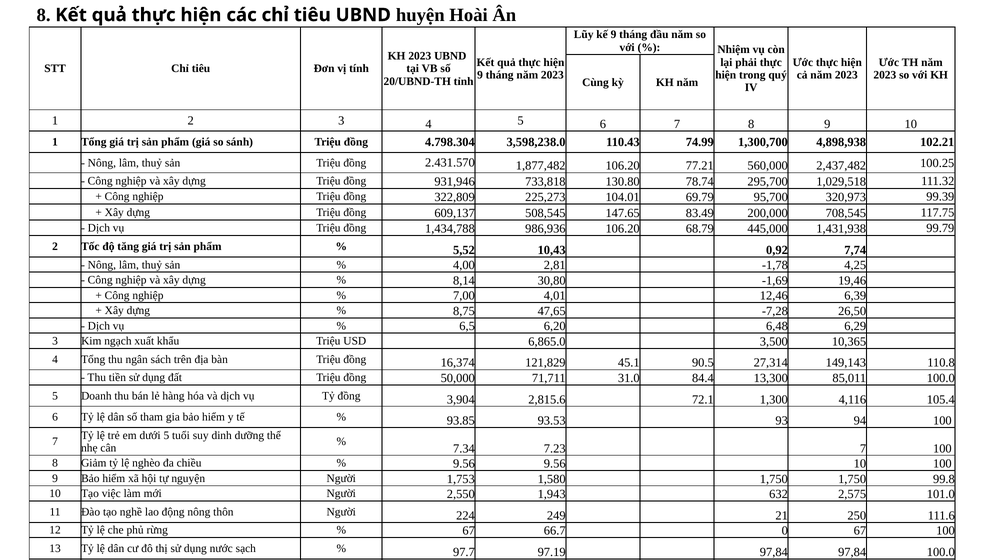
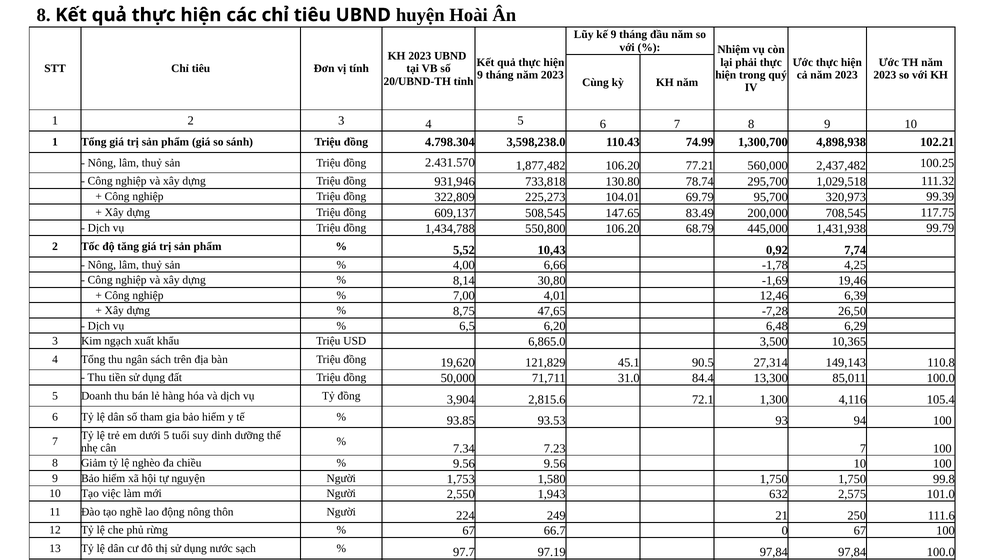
986,936: 986,936 -> 550,800 (545, 229)
2,81: 2,81 -> 6,66 (555, 265)
16,374: 16,374 -> 19,620 (458, 363)
